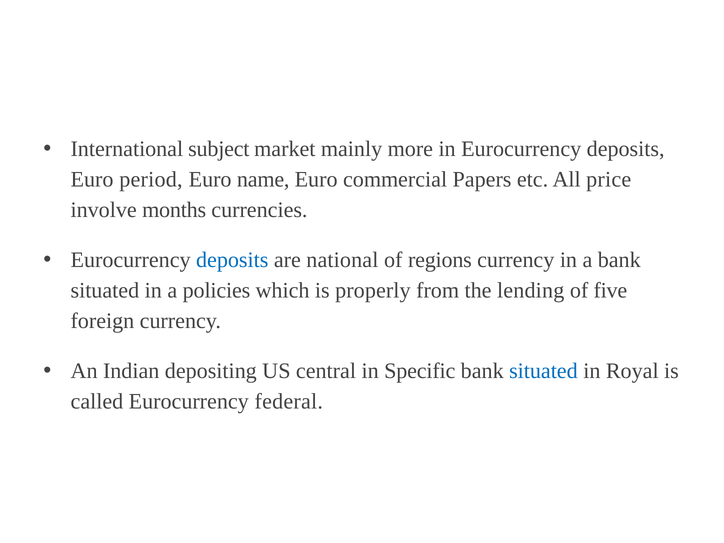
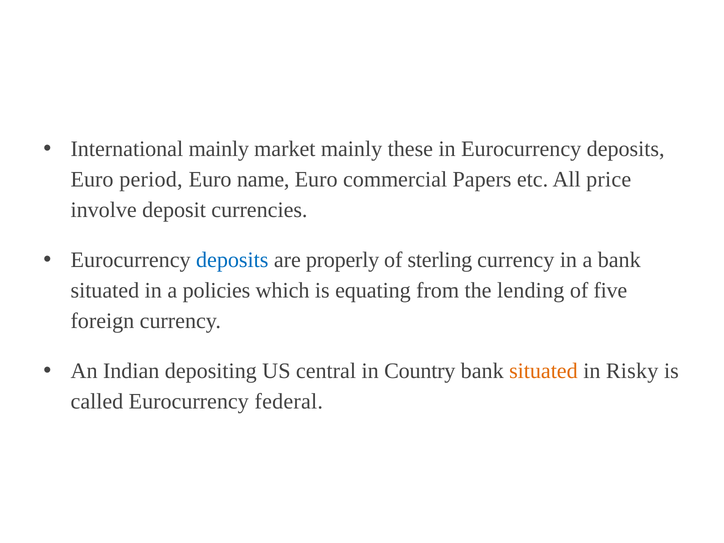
International subject: subject -> mainly (219, 149)
more: more -> these (410, 149)
months: months -> deposit (174, 210)
national: national -> properly (343, 260)
regions: regions -> sterling (440, 260)
properly: properly -> equating (373, 290)
Specific: Specific -> Country (420, 371)
situated colour: blue -> orange (543, 371)
Royal: Royal -> Risky (632, 371)
